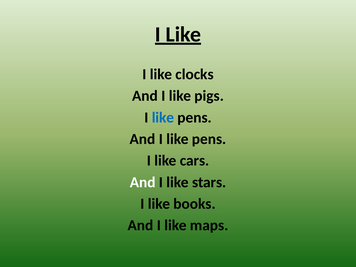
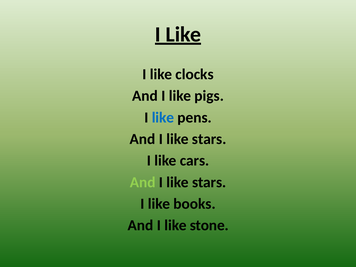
pens: pens -> stars (209, 139)
And colour: white -> light green (143, 182)
maps: maps -> stone (209, 225)
